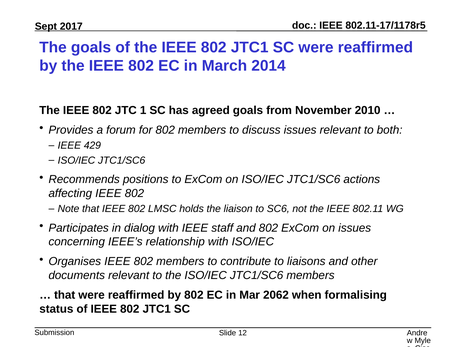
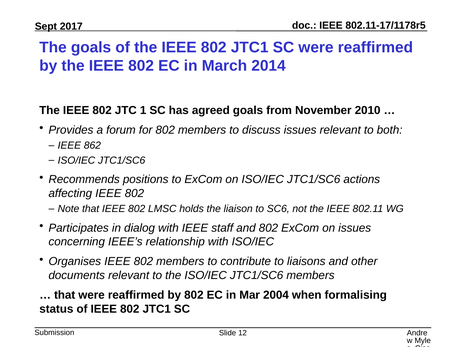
429: 429 -> 862 (92, 145)
2062: 2062 -> 2004 (276, 295)
